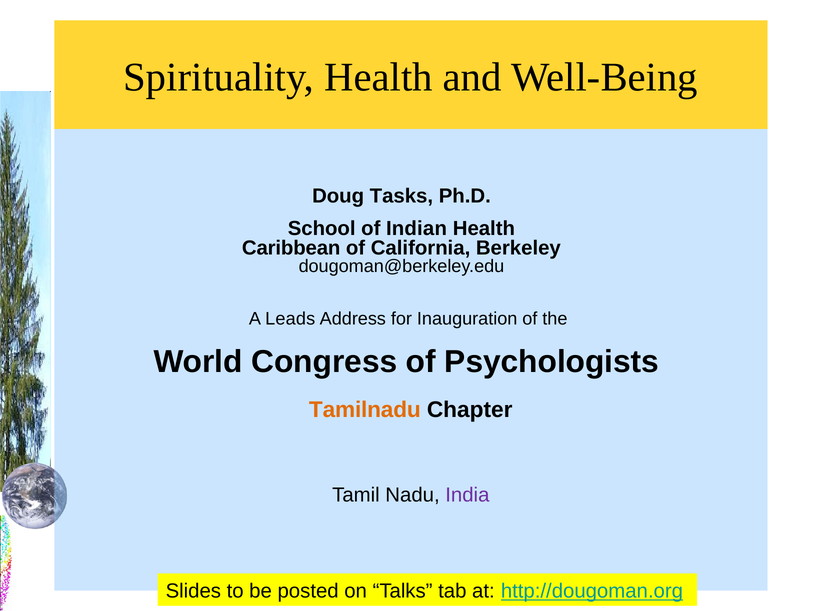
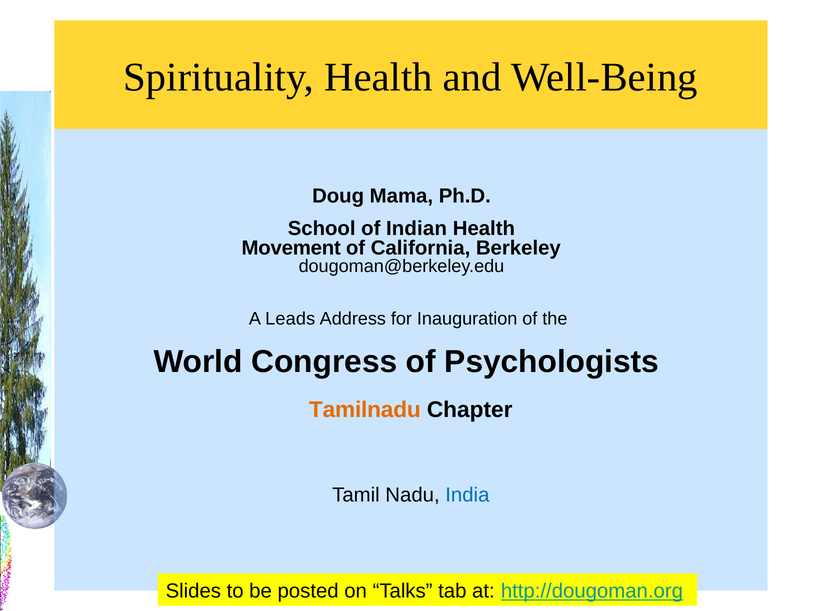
Tasks: Tasks -> Mama (401, 196)
Caribbean: Caribbean -> Movement (291, 248)
India colour: purple -> blue (467, 495)
